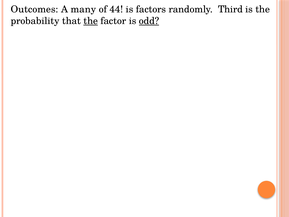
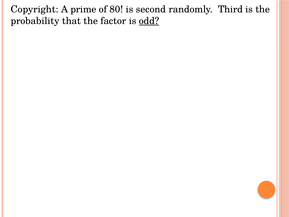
Outcomes: Outcomes -> Copyright (35, 9)
many: many -> prime (83, 9)
44: 44 -> 80 (116, 9)
factors: factors -> second (151, 9)
the underline: present -> none (91, 21)
